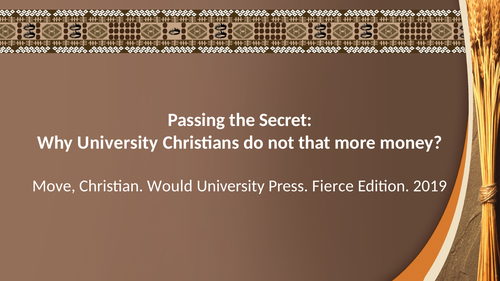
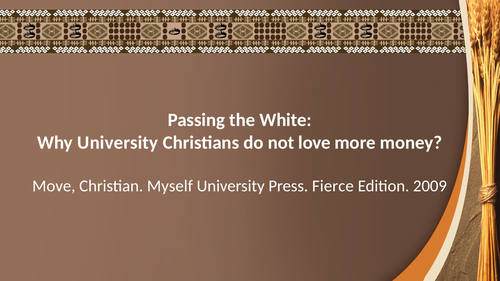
Secret: Secret -> White (286, 120)
that: that -> love (314, 143)
Would: Would -> Myself (170, 186)
2019: 2019 -> 2009 (430, 186)
